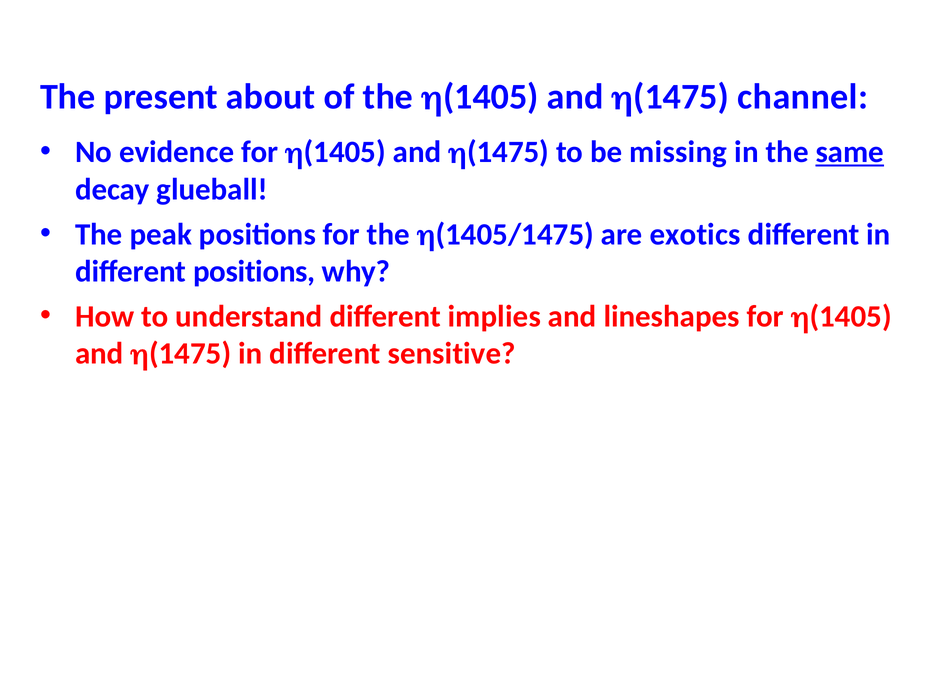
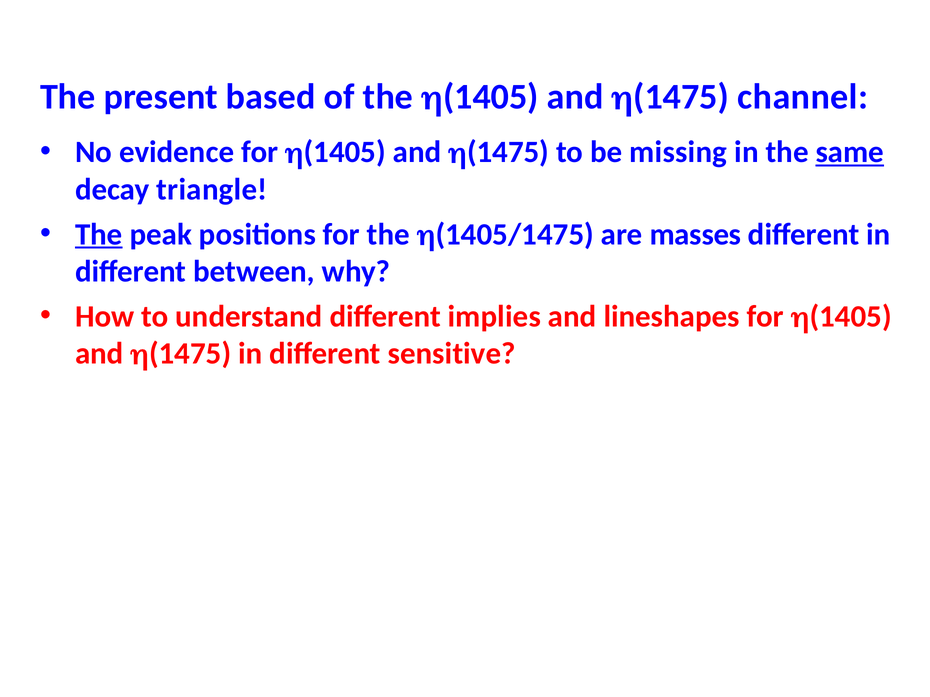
about: about -> based (271, 97)
glueball: glueball -> triangle (212, 189)
The underline: none -> present (99, 234)
exotics: exotics -> masses (695, 234)
different positions: positions -> between (254, 272)
